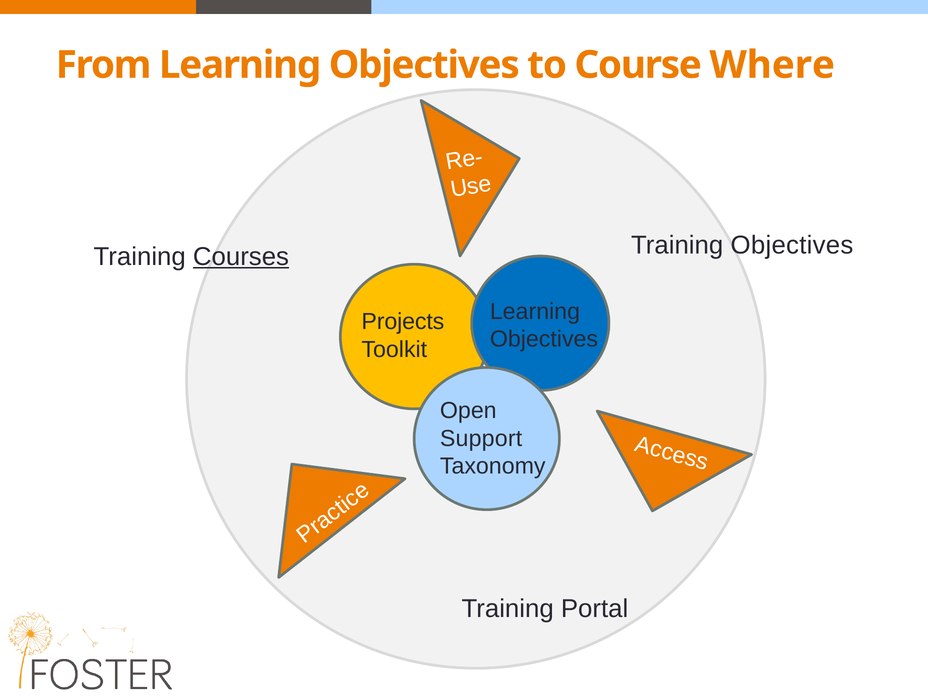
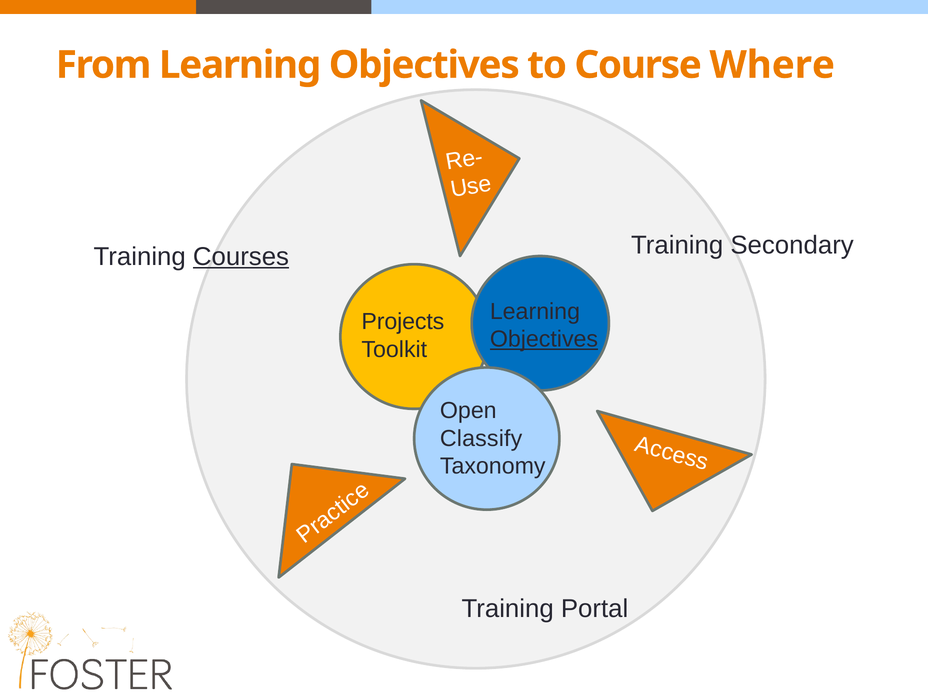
Training Objectives: Objectives -> Secondary (792, 245)
Objectives underline: none -> present (544, 339)
Support: Support -> Classify (481, 438)
